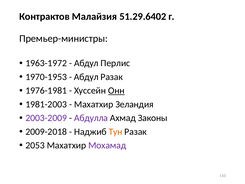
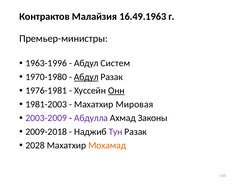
51.29.6402: 51.29.6402 -> 16.49.1963 (143, 16)
1963-1972: 1963-1972 -> 1963-1996 (46, 63)
Перлис: Перлис -> Систем (115, 63)
1970-1953: 1970-1953 -> 1970-1980 (46, 77)
Абдул underline: none -> present (86, 77)
Зеландия: Зеландия -> Мировая (134, 104)
Тун colour: orange -> purple (116, 132)
2053: 2053 -> 2028 (35, 145)
Мохамад colour: purple -> orange (107, 145)
